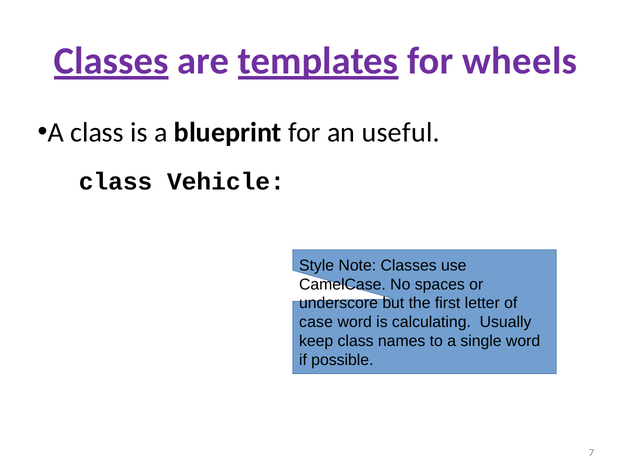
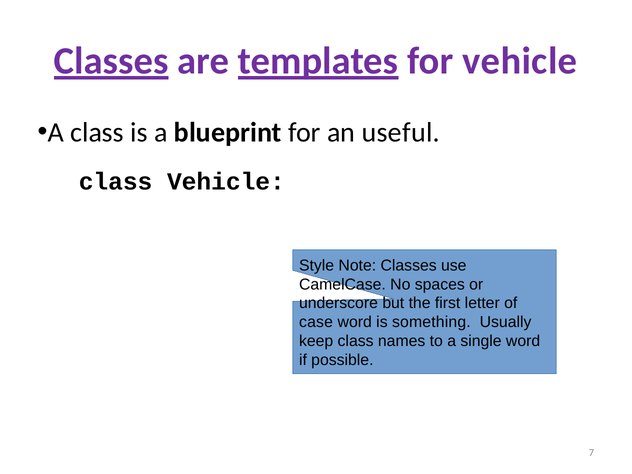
for wheels: wheels -> vehicle (520, 61)
calculating: calculating -> something (431, 322)
